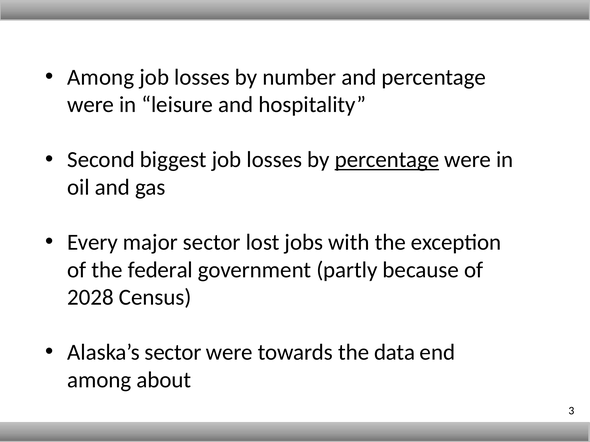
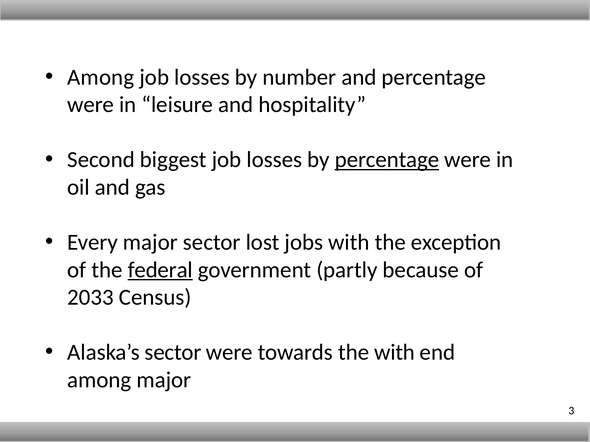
federal underline: none -> present (160, 270)
2028: 2028 -> 2033 (90, 298)
the data: data -> with (395, 353)
among about: about -> major (164, 380)
